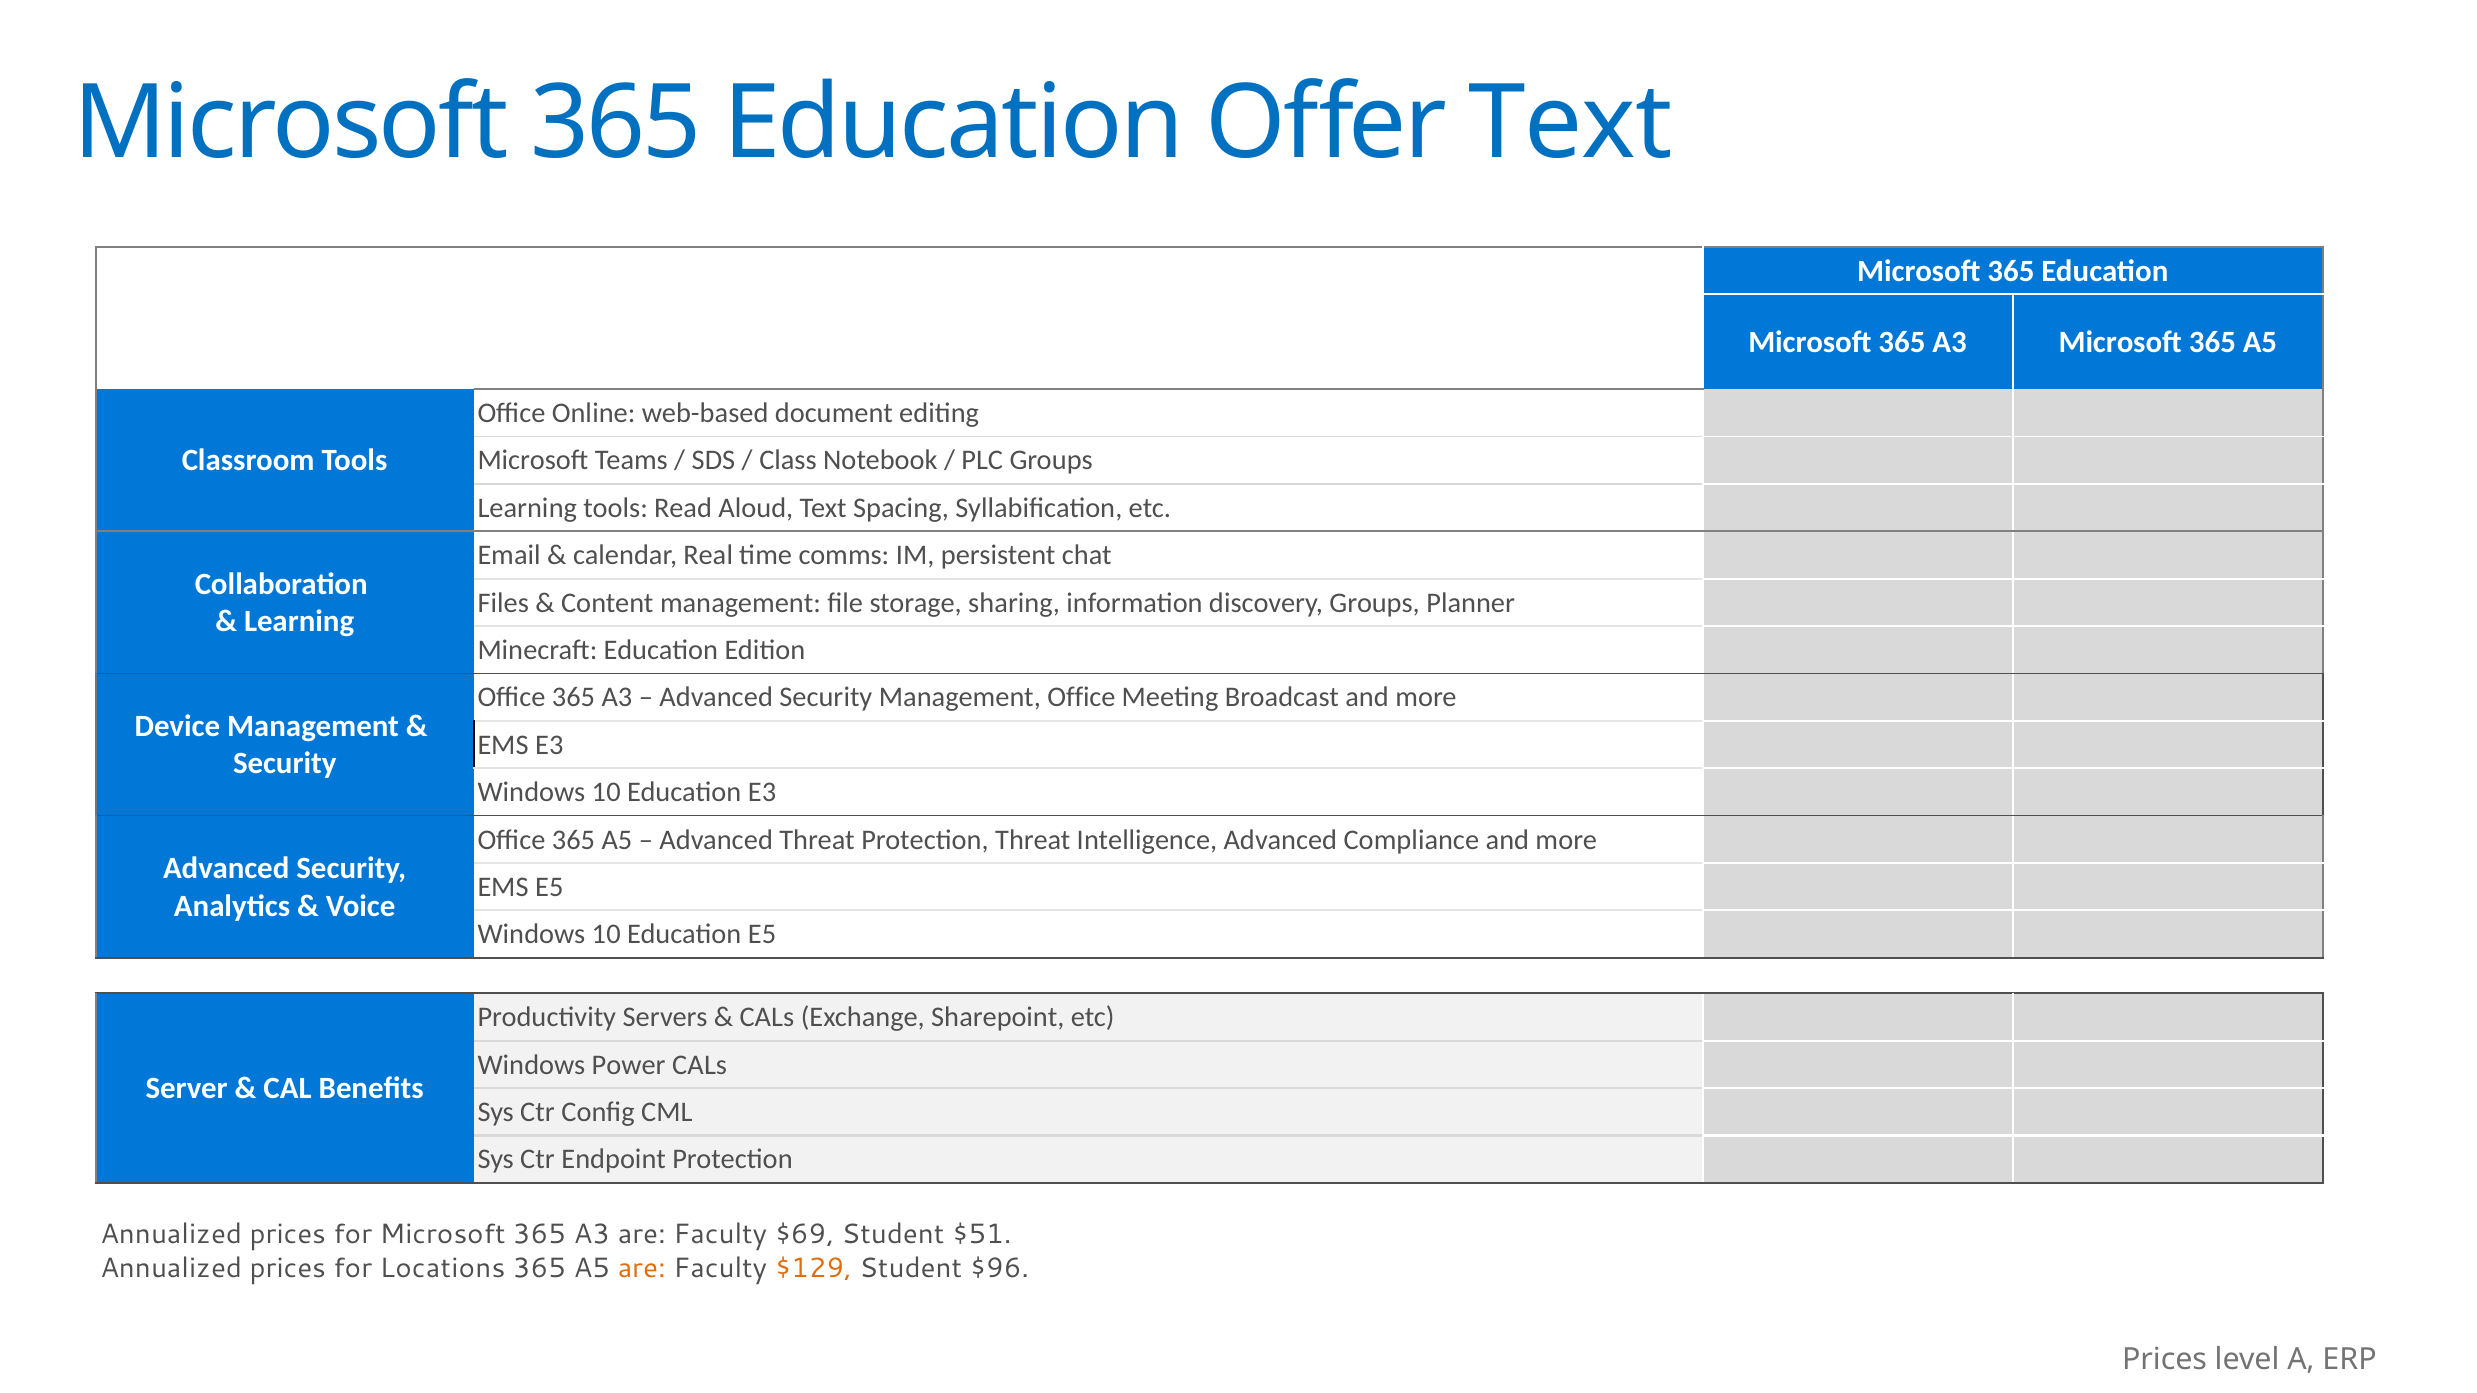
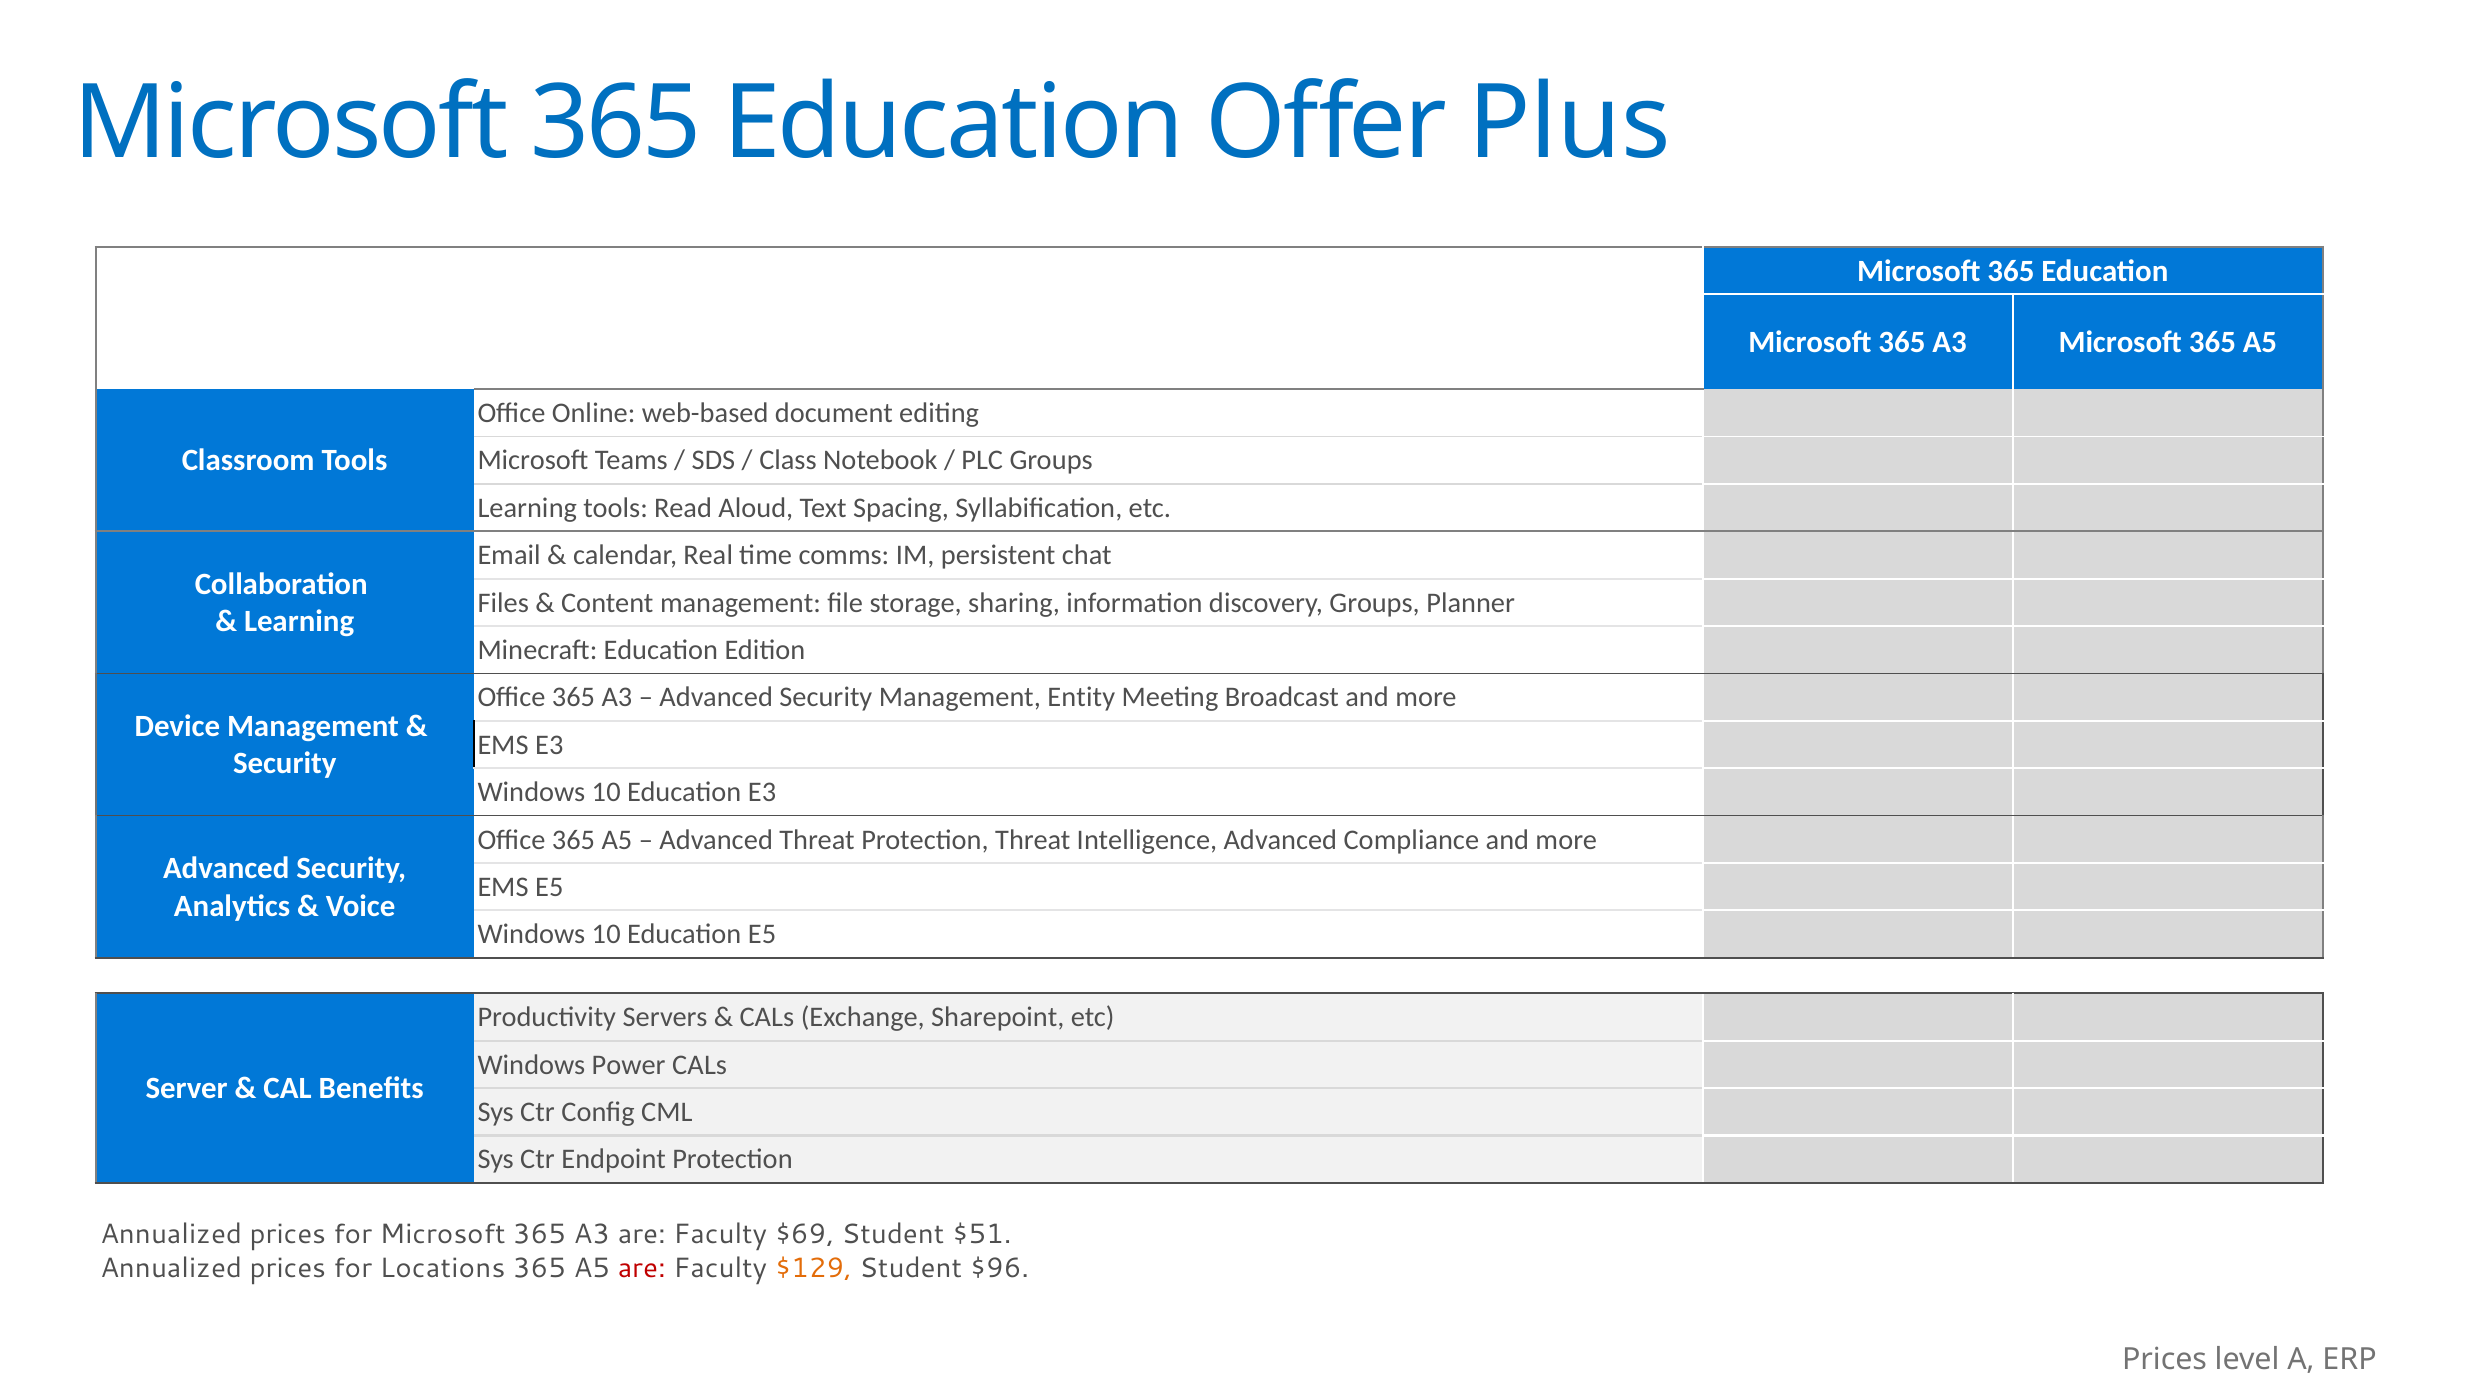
Offer Text: Text -> Plus (1570, 123)
Management Office: Office -> Entity (1081, 698)
are colour: orange -> red (642, 1268)
